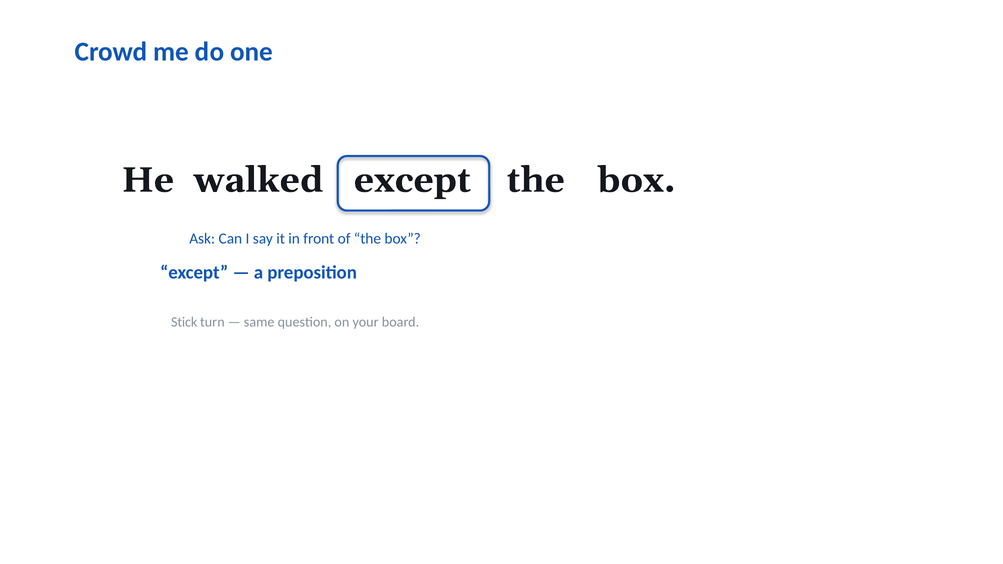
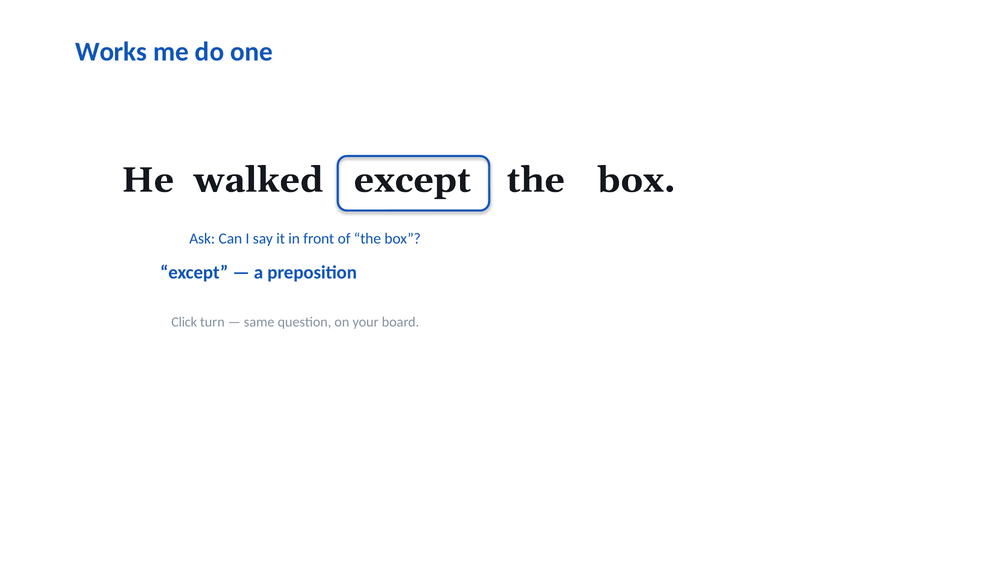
Crowd: Crowd -> Works (111, 52)
Stick: Stick -> Click (184, 322)
